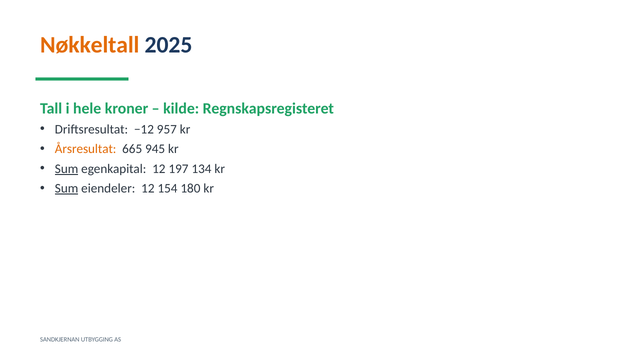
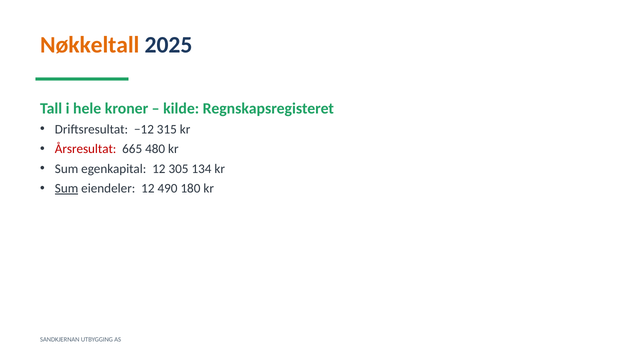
957: 957 -> 315 (167, 130)
Årsresultat colour: orange -> red (86, 149)
945: 945 -> 480 (155, 149)
Sum underline: present -> none (67, 169)
197: 197 -> 305 (179, 169)
154: 154 -> 490 (168, 189)
